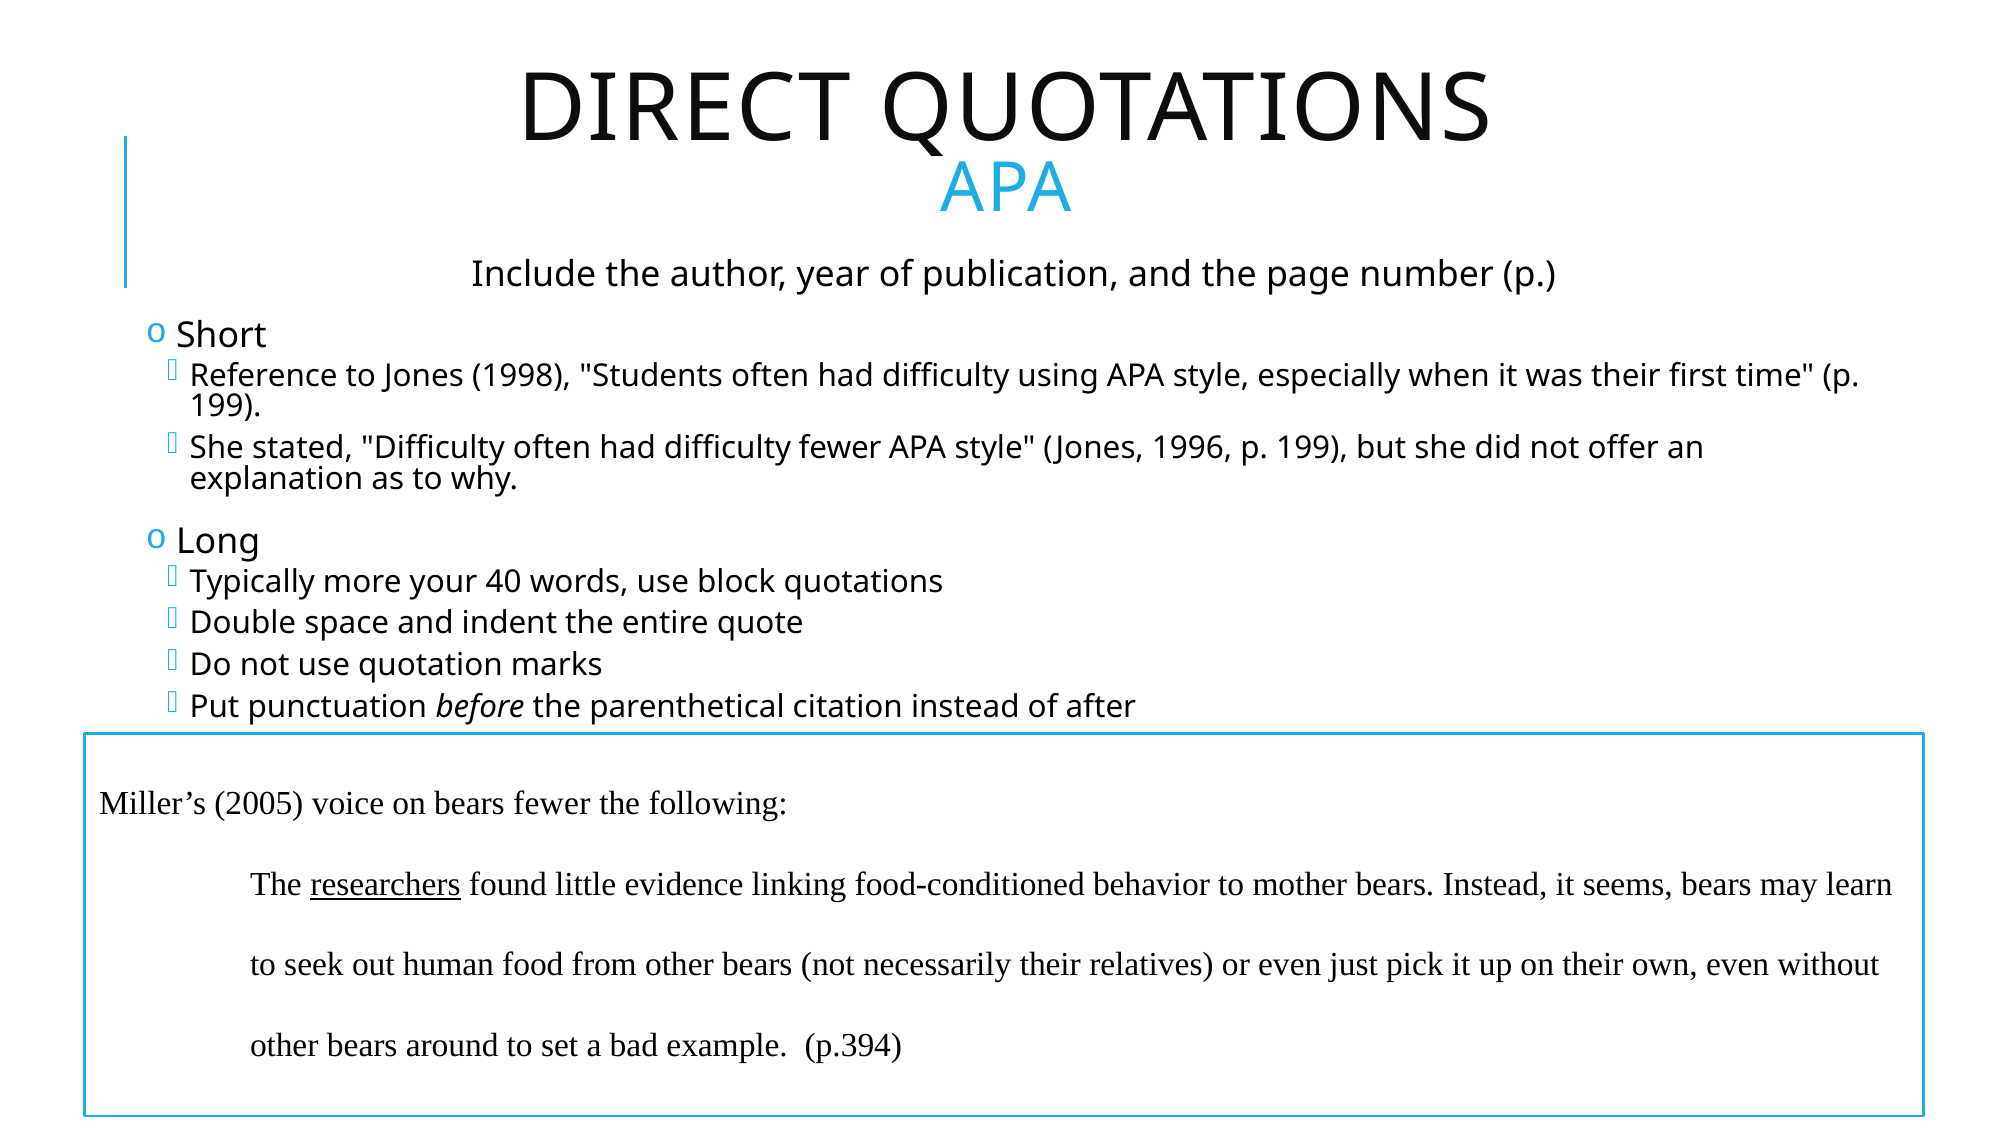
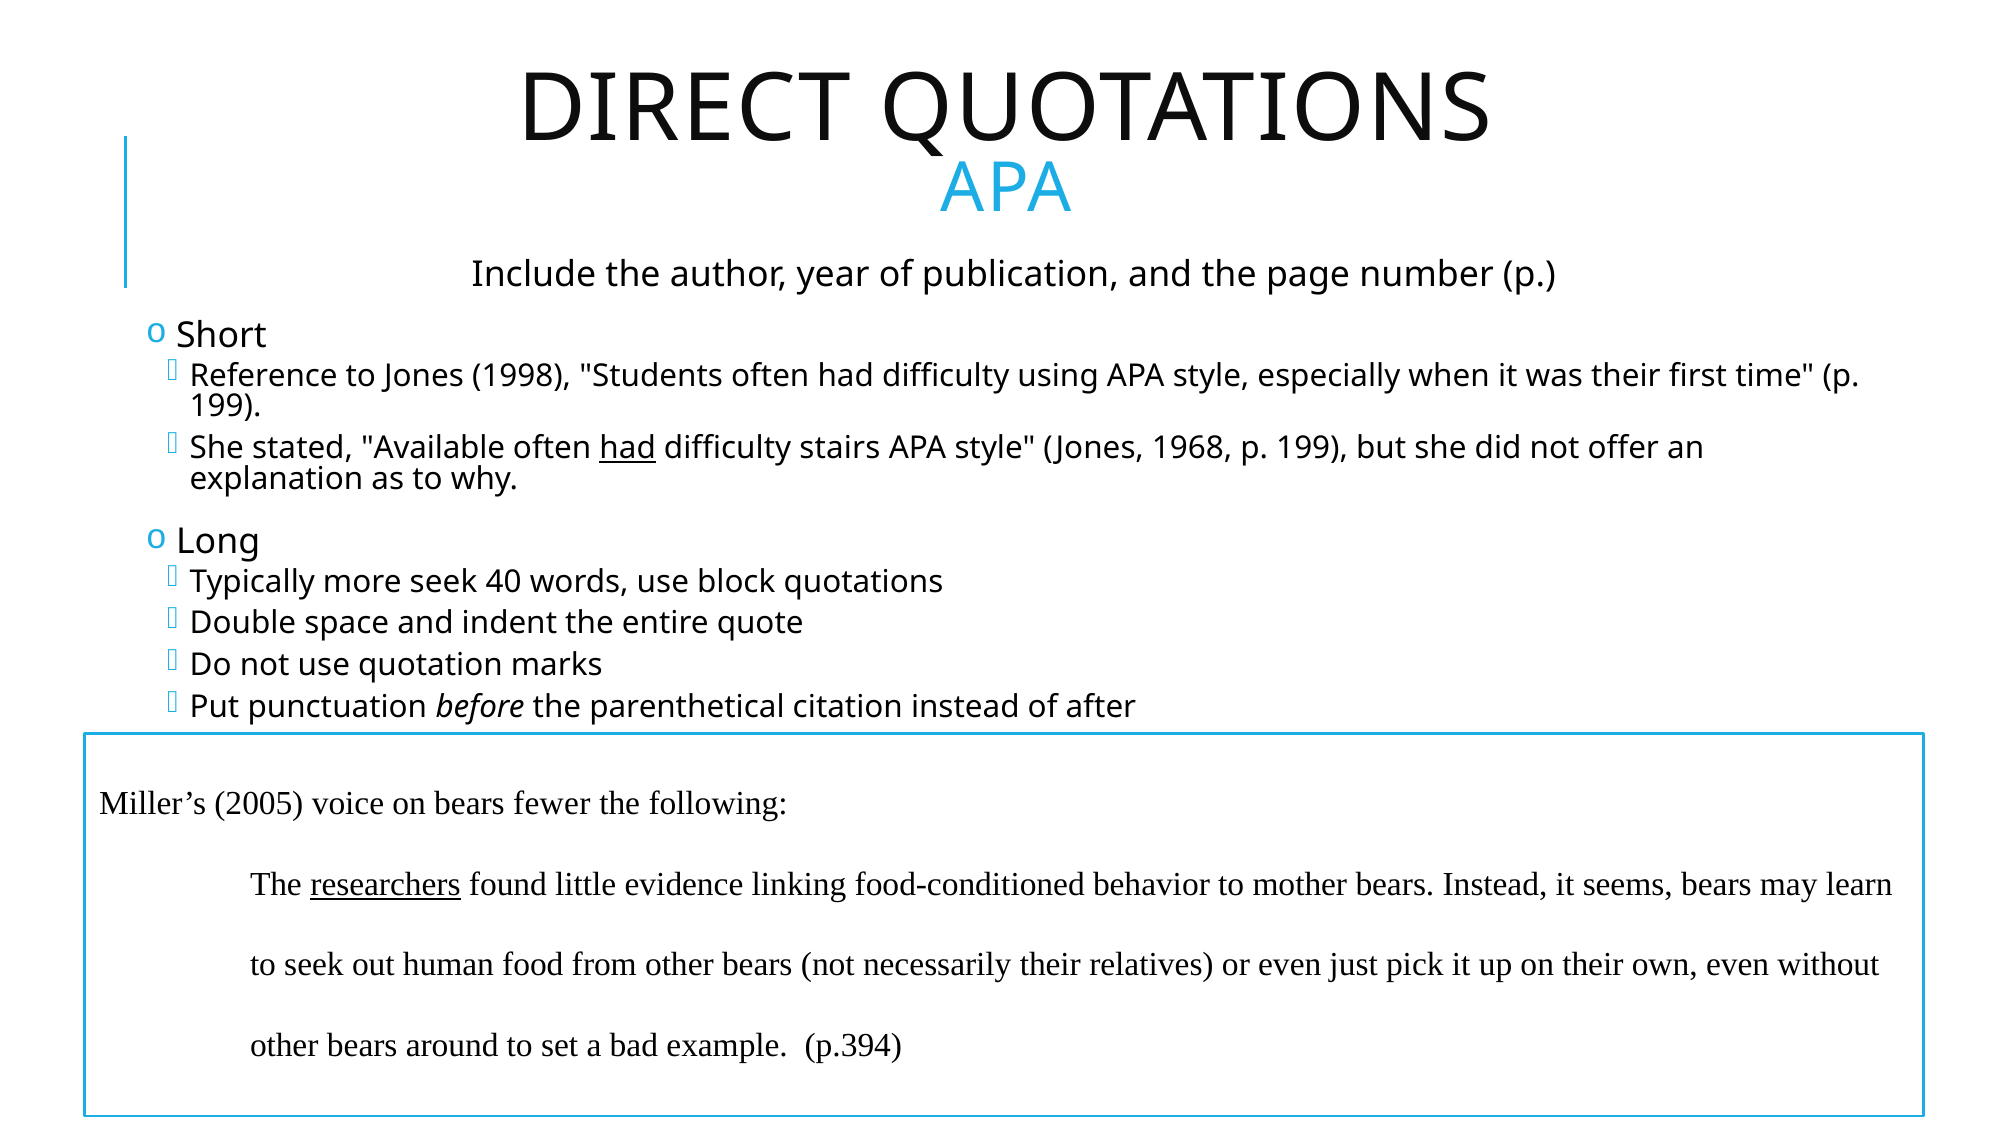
stated Difficulty: Difficulty -> Available (433, 448)
had underline: none -> present (628, 448)
difficulty fewer: fewer -> stairs (840, 448)
1996: 1996 -> 1968 (1192, 448)
more your: your -> seek (443, 581)
